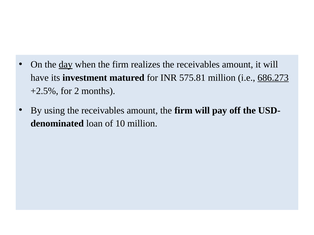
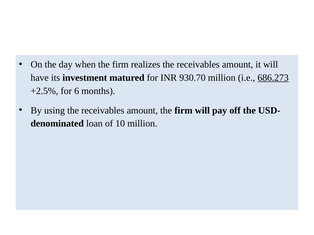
day underline: present -> none (66, 65)
575.81: 575.81 -> 930.70 (192, 78)
2: 2 -> 6 (77, 91)
